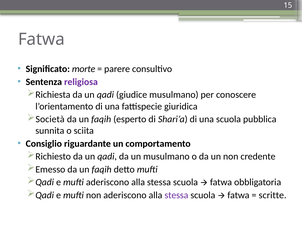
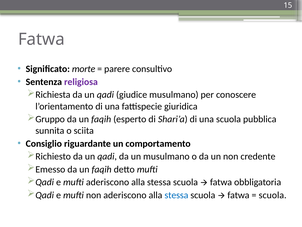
Società: Società -> Gruppo (50, 119)
stessa colour: purple -> blue (176, 195)
scritte: scritte -> scuola (273, 195)
